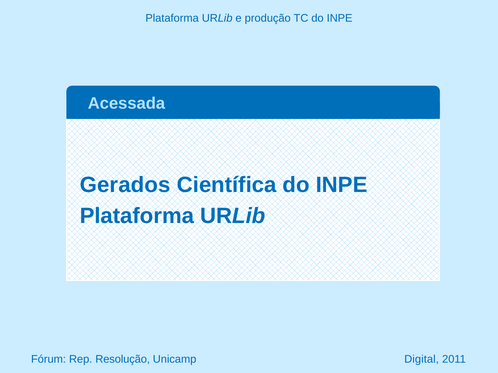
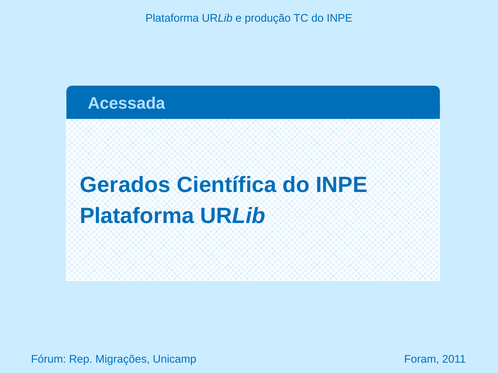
Resolução: Resolução -> Migrações (123, 360)
Digital: Digital -> Foram (422, 360)
